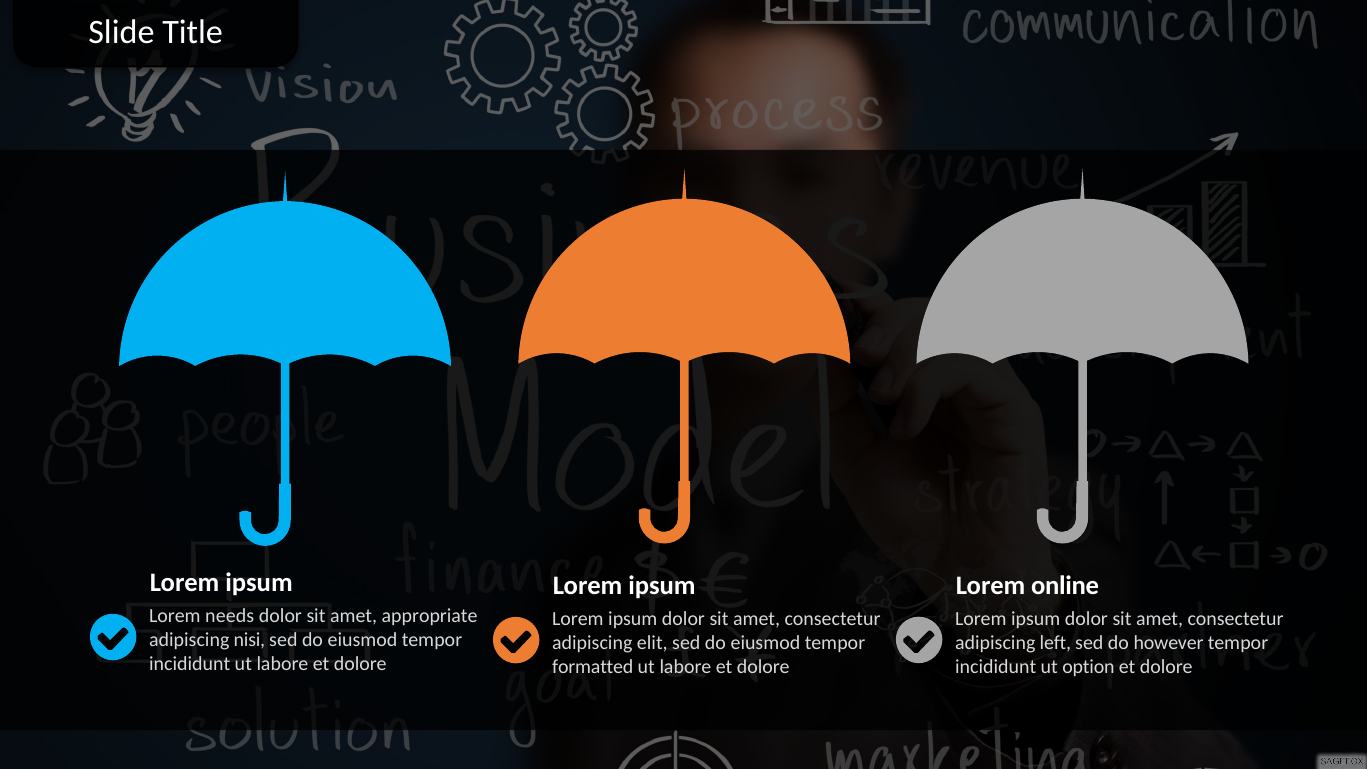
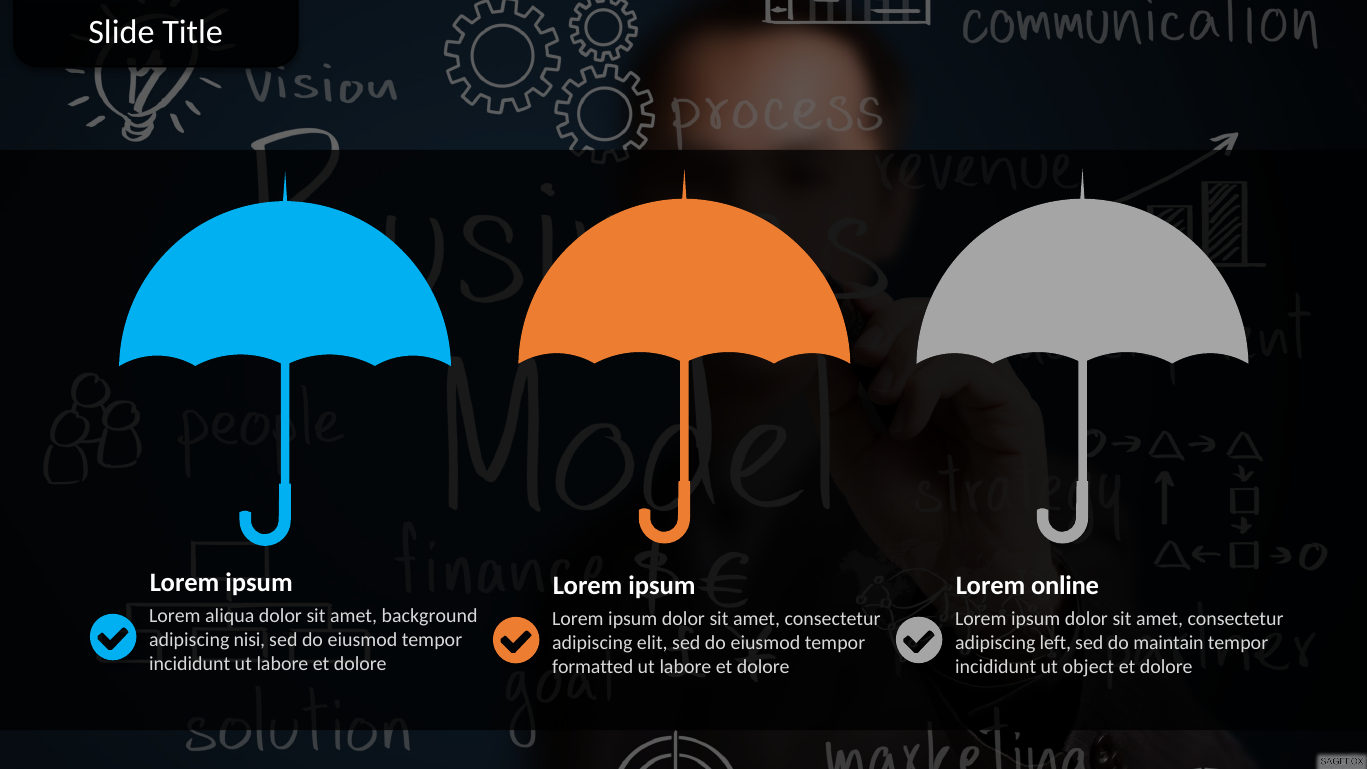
needs: needs -> aliqua (230, 616)
appropriate: appropriate -> background (430, 616)
however: however -> maintain (1169, 643)
option: option -> object (1088, 667)
